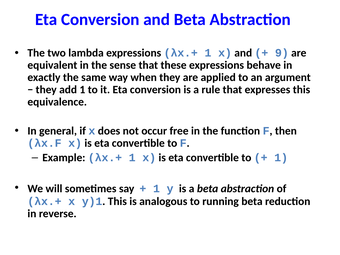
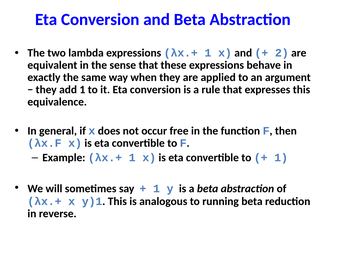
9: 9 -> 2 (282, 53)
